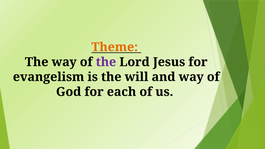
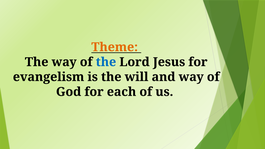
the colour: purple -> blue (106, 62)
